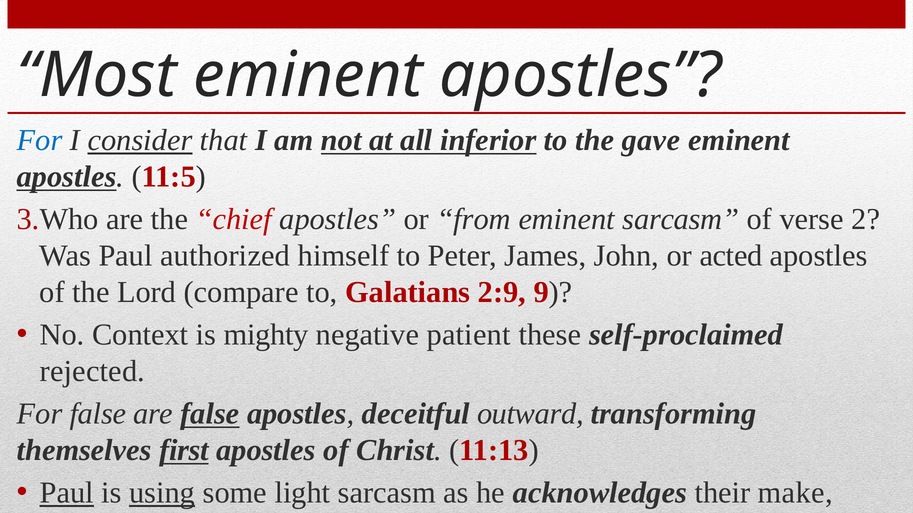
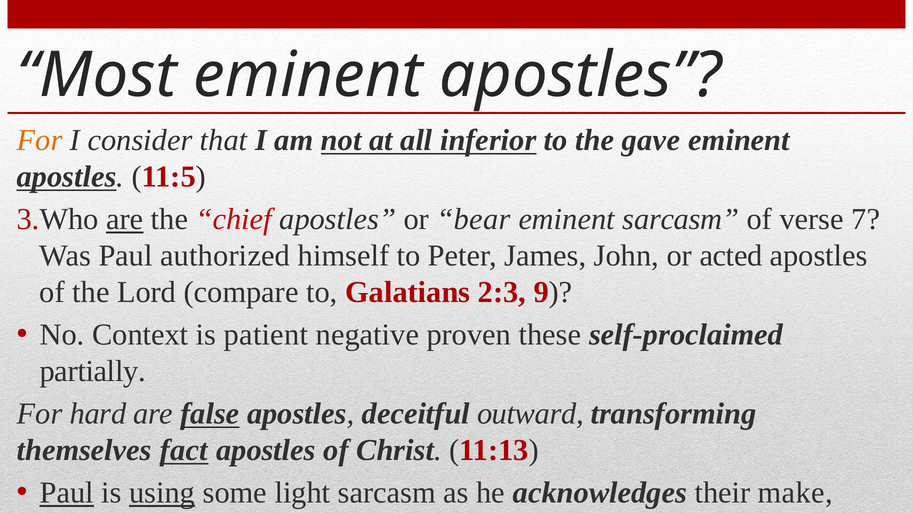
For colour: blue -> orange (40, 141)
consider underline: present -> none (140, 141)
are underline: none -> present (125, 220)
from: from -> bear (474, 220)
2: 2 -> 7 (866, 220)
2:9: 2:9 -> 2:3 (502, 293)
mighty: mighty -> patient (266, 335)
patient: patient -> proven (469, 335)
rejected: rejected -> partially (93, 372)
For false: false -> hard (98, 414)
first: first -> fact (184, 451)
